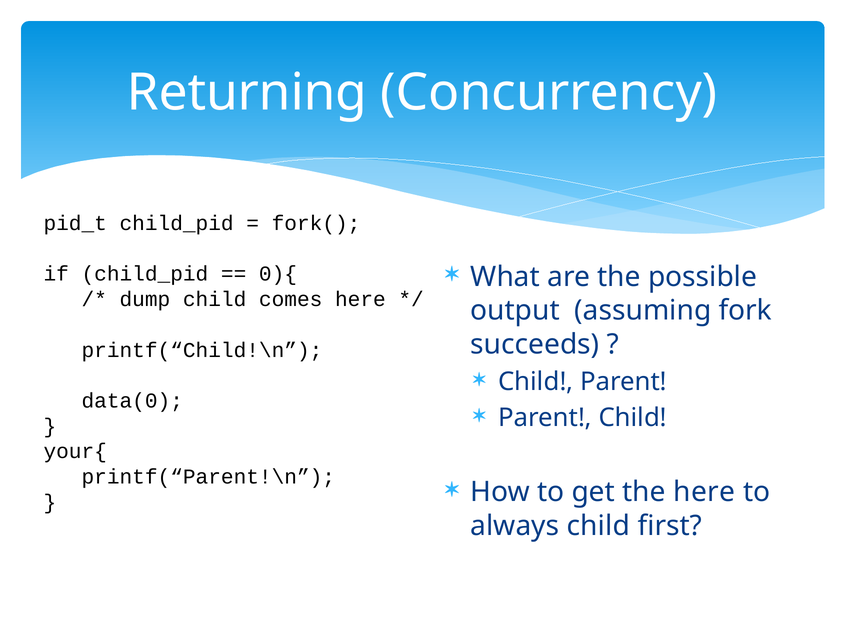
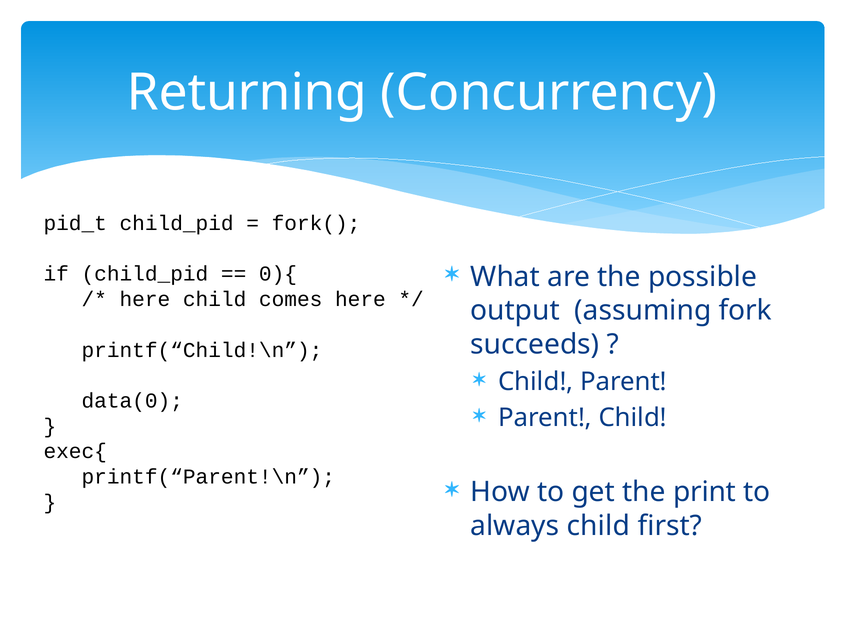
dump: dump -> here (145, 299)
your{: your{ -> exec{ (75, 451)
the here: here -> print (705, 492)
